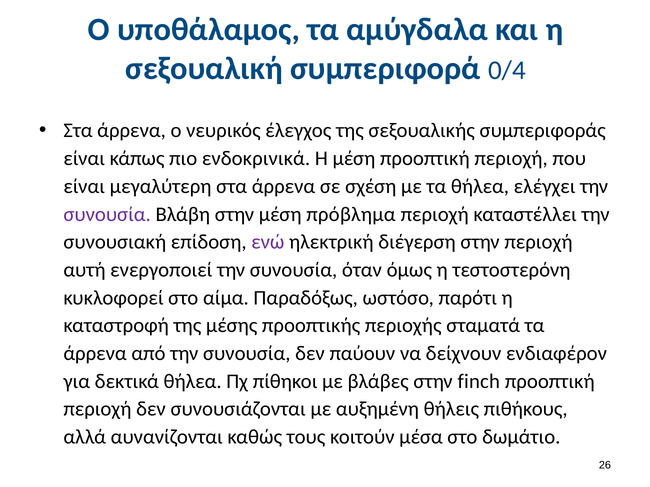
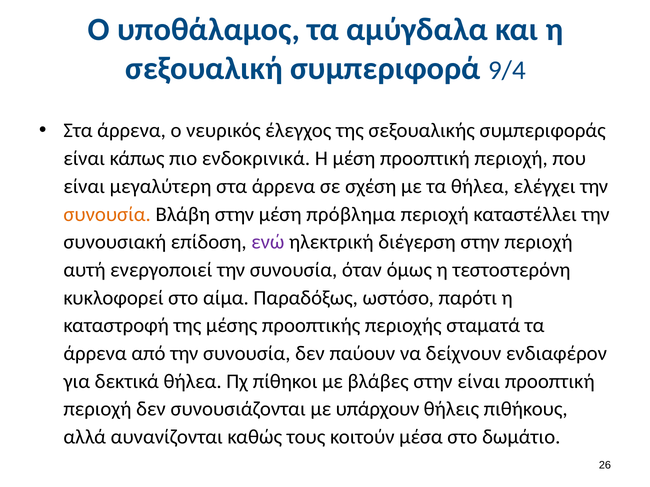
0/4: 0/4 -> 9/4 (507, 70)
συνουσία colour: purple -> orange (107, 214)
στην finch: finch -> είναι (479, 382)
αυξημένη: αυξημένη -> υπάρχουν (378, 409)
